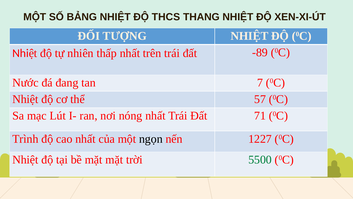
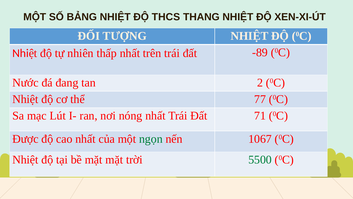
7: 7 -> 2 (260, 83)
57: 57 -> 77 (260, 99)
Trình: Trình -> Được (25, 139)
ngọn colour: black -> green (151, 139)
1227: 1227 -> 1067 (260, 139)
